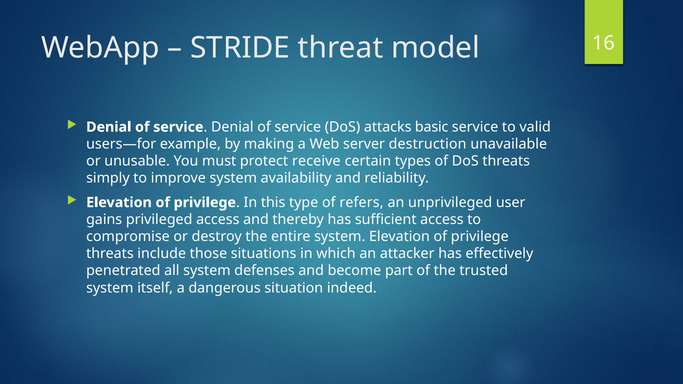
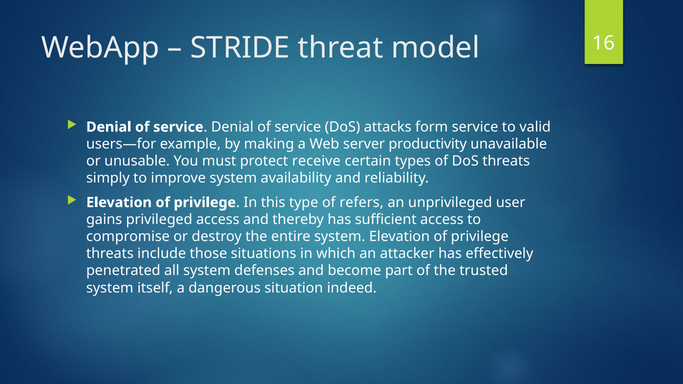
basic: basic -> form (432, 127)
destruction: destruction -> productivity (428, 144)
